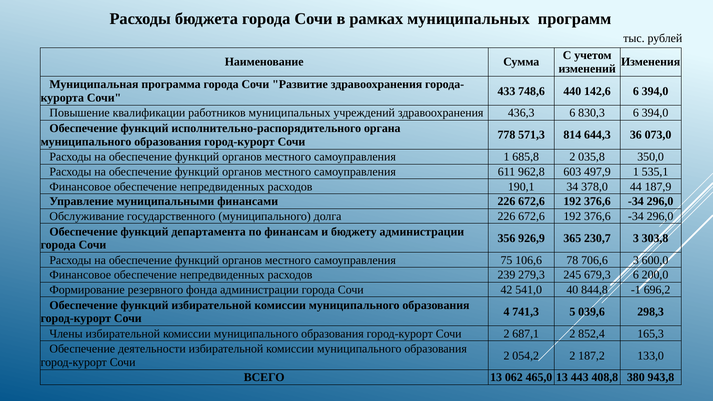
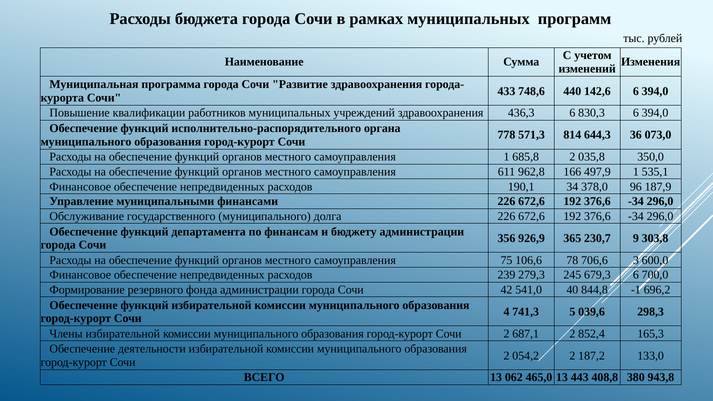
603: 603 -> 166 (572, 172)
44: 44 -> 96 (636, 187)
230,7 3: 3 -> 9 (636, 238)
200,0: 200,0 -> 700,0 (655, 275)
